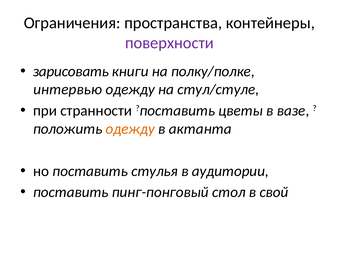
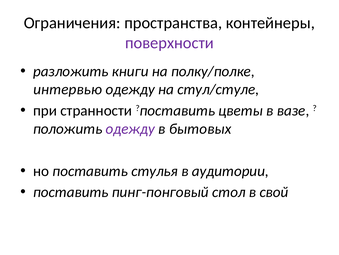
зарисовать: зарисовать -> разложить (71, 71)
одежду colour: orange -> purple (130, 128)
актанта: актанта -> бытовых (200, 128)
